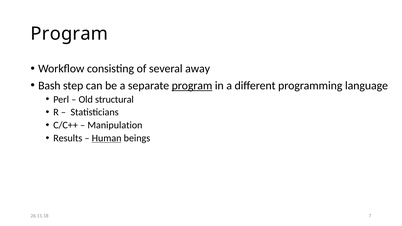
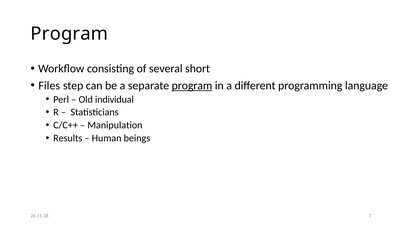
away: away -> short (198, 69)
Bash: Bash -> Files (49, 86)
structural: structural -> individual (114, 99)
Human underline: present -> none (107, 138)
